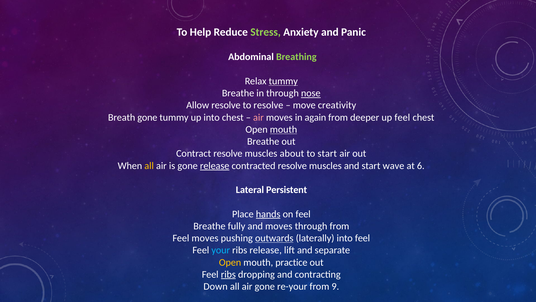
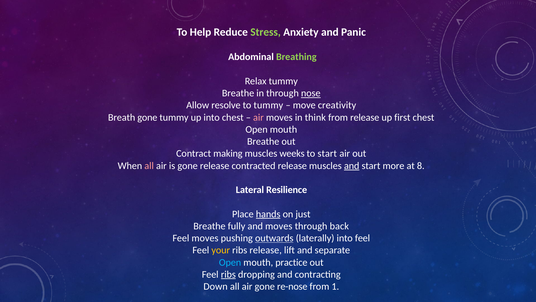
tummy underline: present -> none (283, 81)
to resolve: resolve -> tummy (268, 105)
again: again -> think (315, 117)
from deeper: deeper -> release (365, 117)
up feel: feel -> first (402, 117)
mouth underline: present -> none (284, 129)
Contract resolve: resolve -> making (228, 153)
about: about -> weeks (292, 153)
all colour: yellow -> pink (149, 165)
release underline: present -> none (215, 165)
contracted resolve: resolve -> release (292, 165)
and underline: none -> present (352, 165)
wave: wave -> more (394, 165)
6: 6 -> 8 (421, 165)
Persistent: Persistent -> Resilience (287, 190)
on feel: feel -> just (303, 214)
through from: from -> back (339, 226)
your colour: light blue -> yellow (221, 250)
Open colour: yellow -> light blue (230, 262)
re-your: re-your -> re-nose (292, 286)
9: 9 -> 1 (335, 286)
